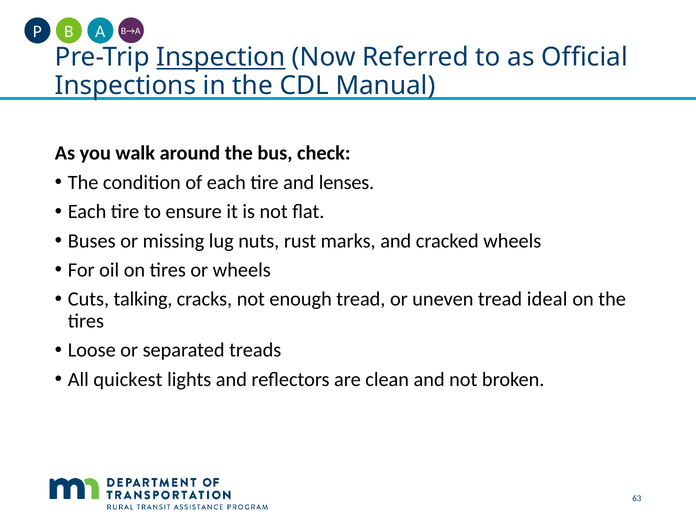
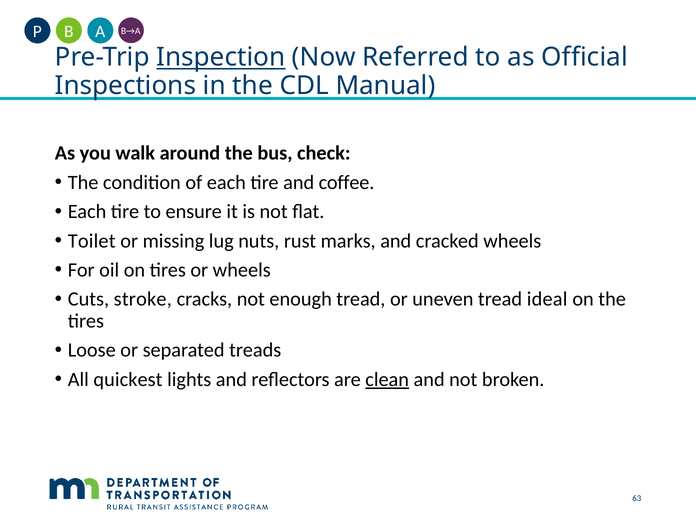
lenses: lenses -> coffee (346, 182)
Buses: Buses -> Toilet (92, 241)
talking: talking -> stroke (143, 299)
clean underline: none -> present (387, 379)
